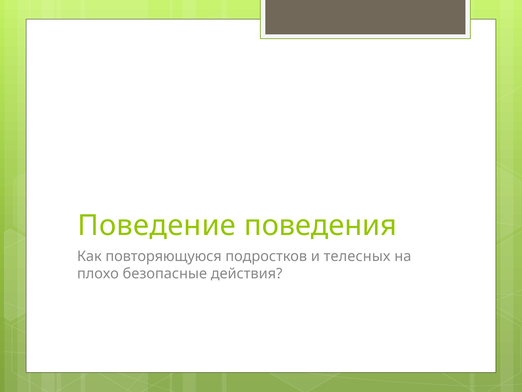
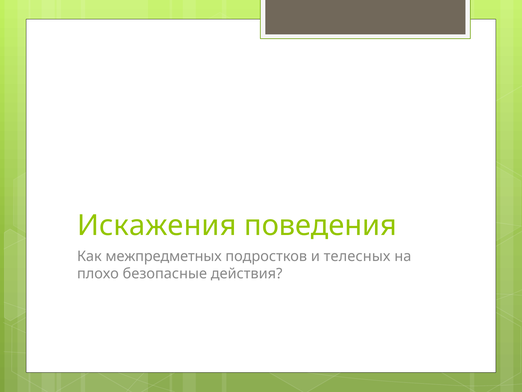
Поведение: Поведение -> Искажения (157, 225)
повторяющуюся: повторяющуюся -> межпредметных (164, 256)
